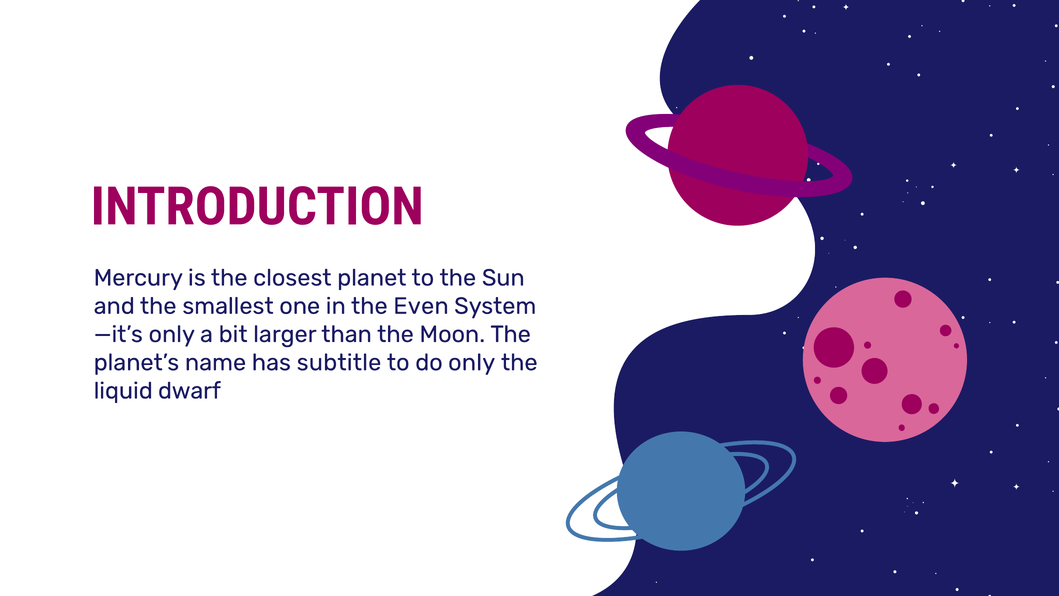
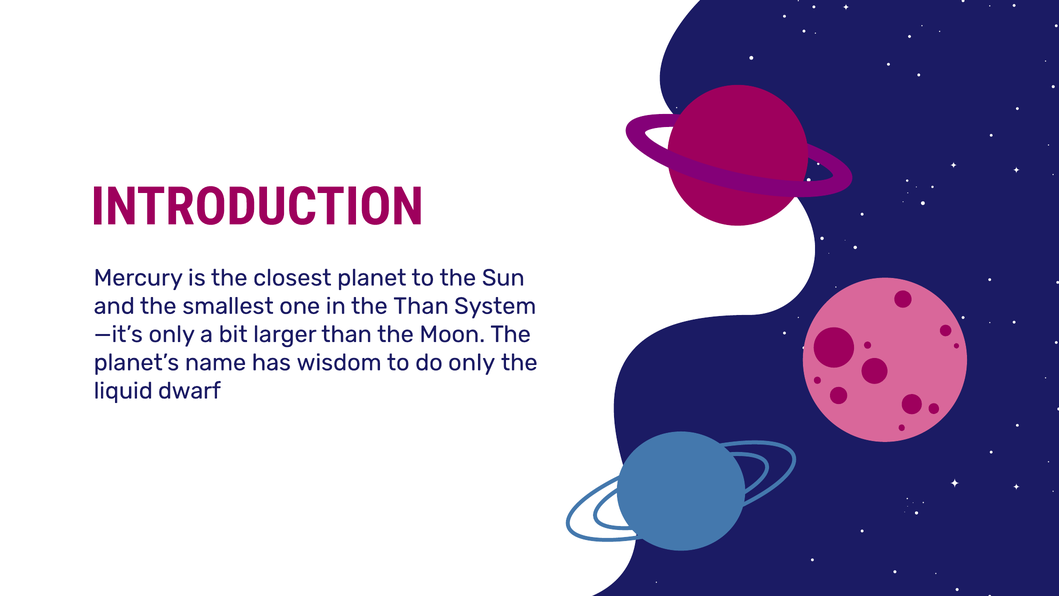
the Even: Even -> Than (421, 306)
subtitle: subtitle -> wisdom (339, 362)
